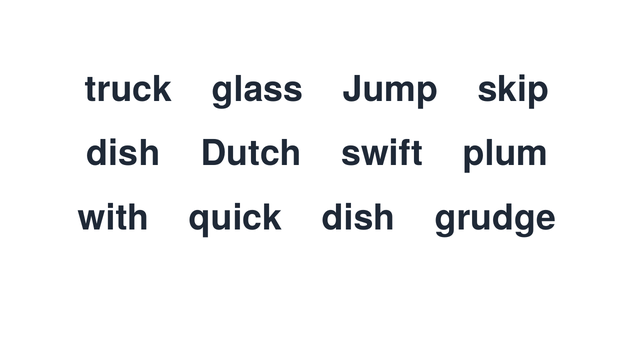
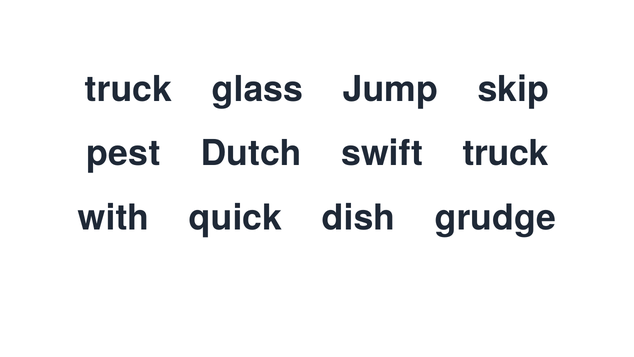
dish: dish -> pest (123, 153)
swift plum: plum -> truck (506, 153)
